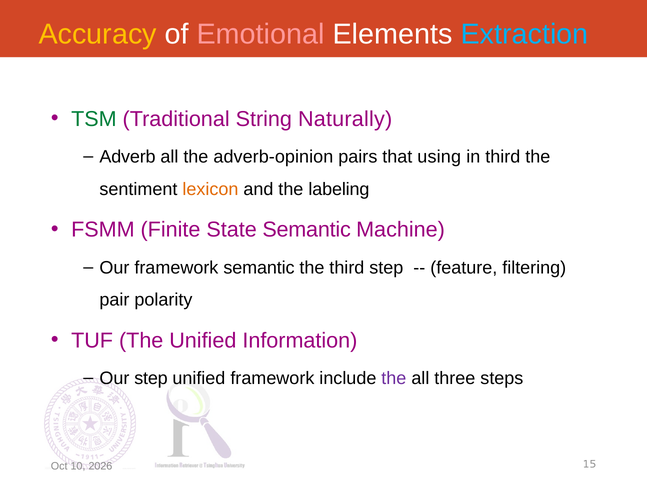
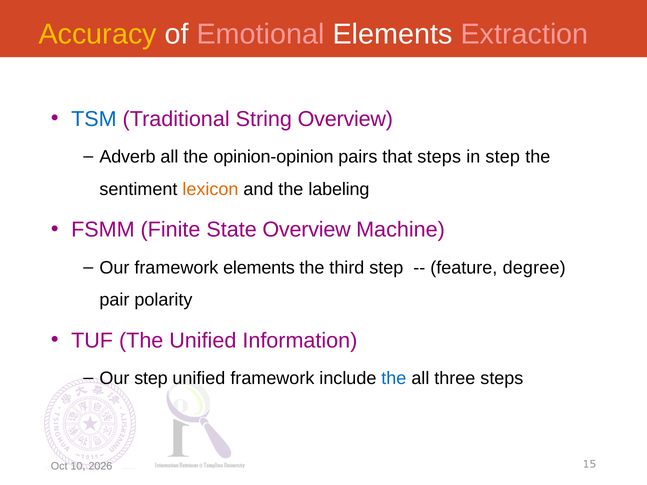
Extraction colour: light blue -> pink (524, 34)
TSM colour: green -> blue (94, 119)
String Naturally: Naturally -> Overview (345, 119)
adverb-opinion: adverb-opinion -> opinion-opinion (273, 157)
that using: using -> steps (439, 157)
in third: third -> step (503, 157)
State Semantic: Semantic -> Overview (307, 230)
framework semantic: semantic -> elements (259, 268)
filtering: filtering -> degree (534, 268)
the colour: purple -> blue (394, 378)
